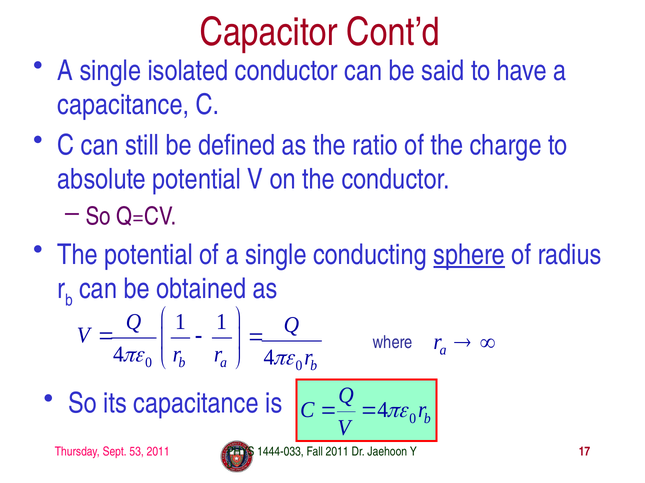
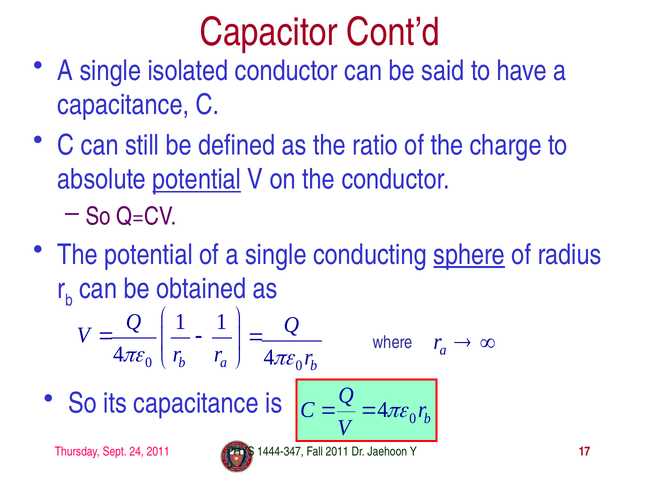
potential underline: none -> present (197, 180)
53: 53 -> 24 (137, 452)
1444-033: 1444-033 -> 1444-347 (280, 452)
